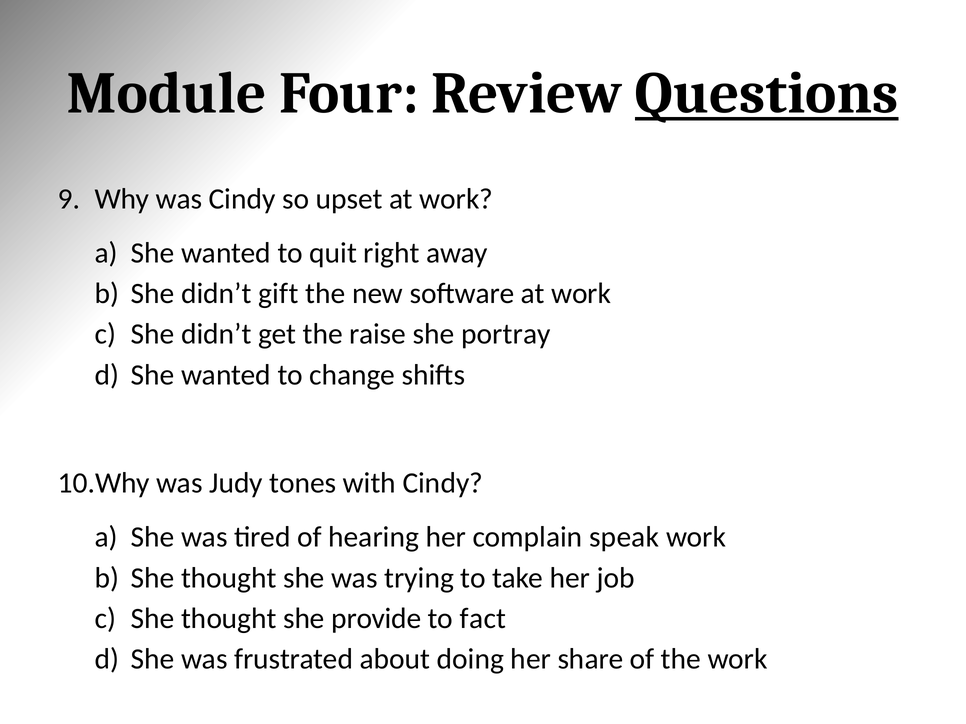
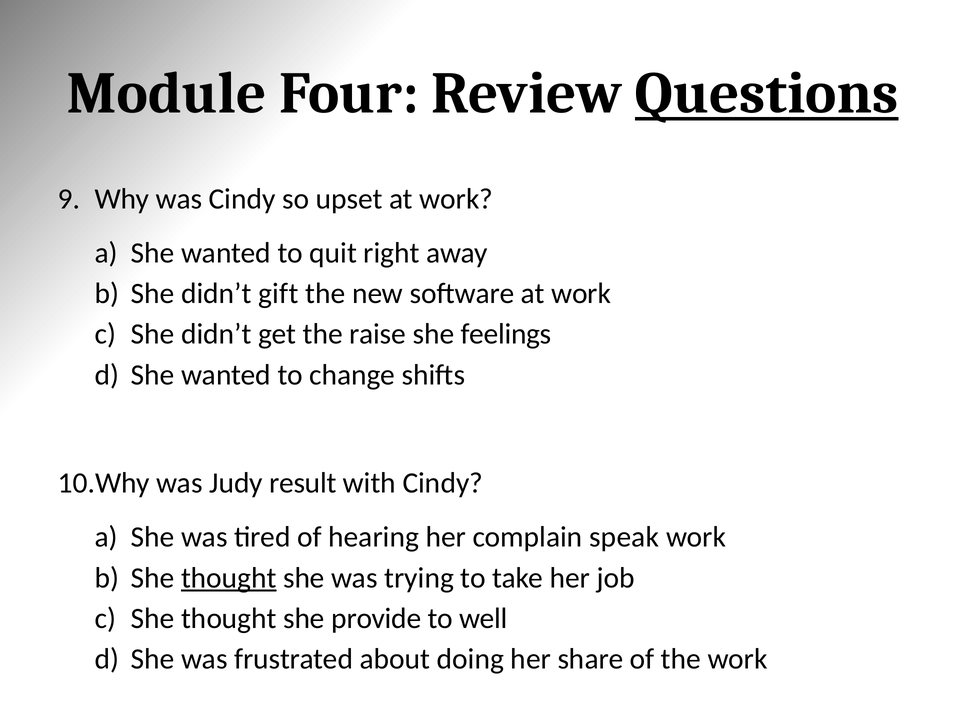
portray: portray -> feelings (506, 334)
tones: tones -> result (303, 483)
thought underline: none -> present (229, 578)
fact: fact -> well (483, 619)
